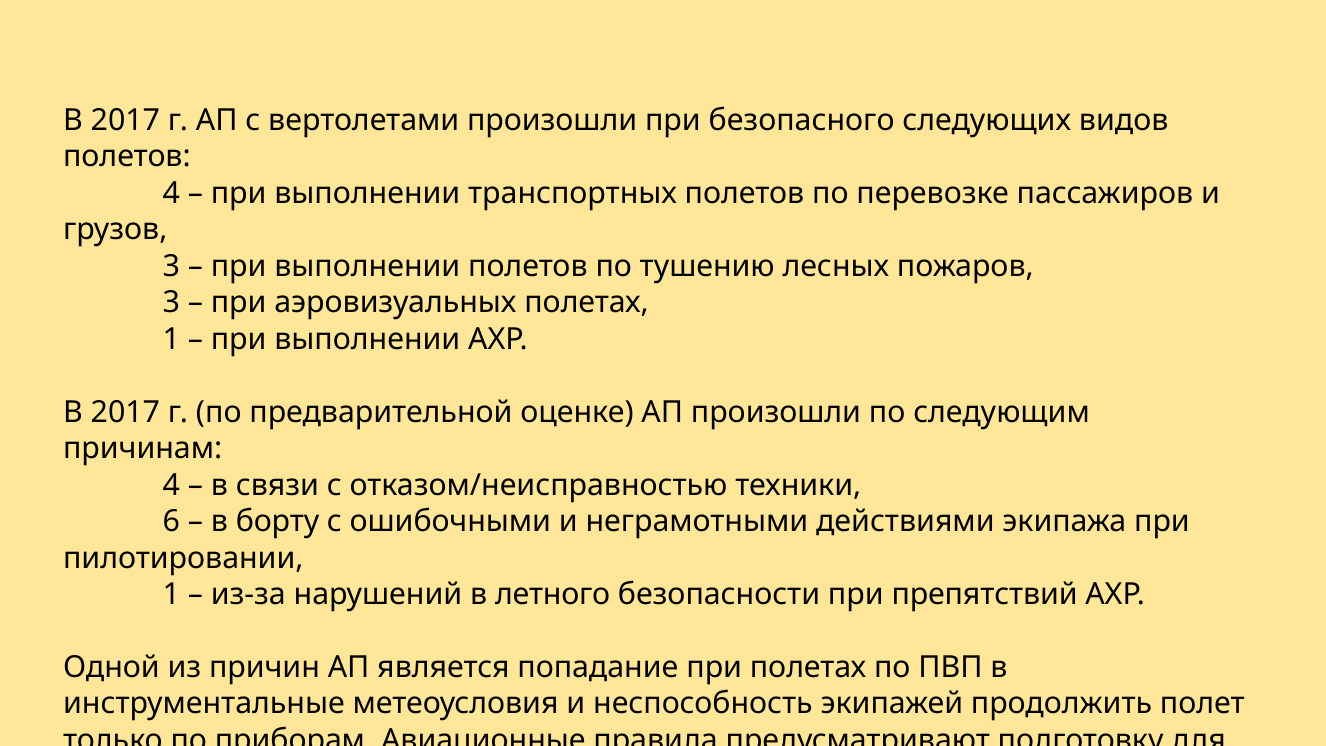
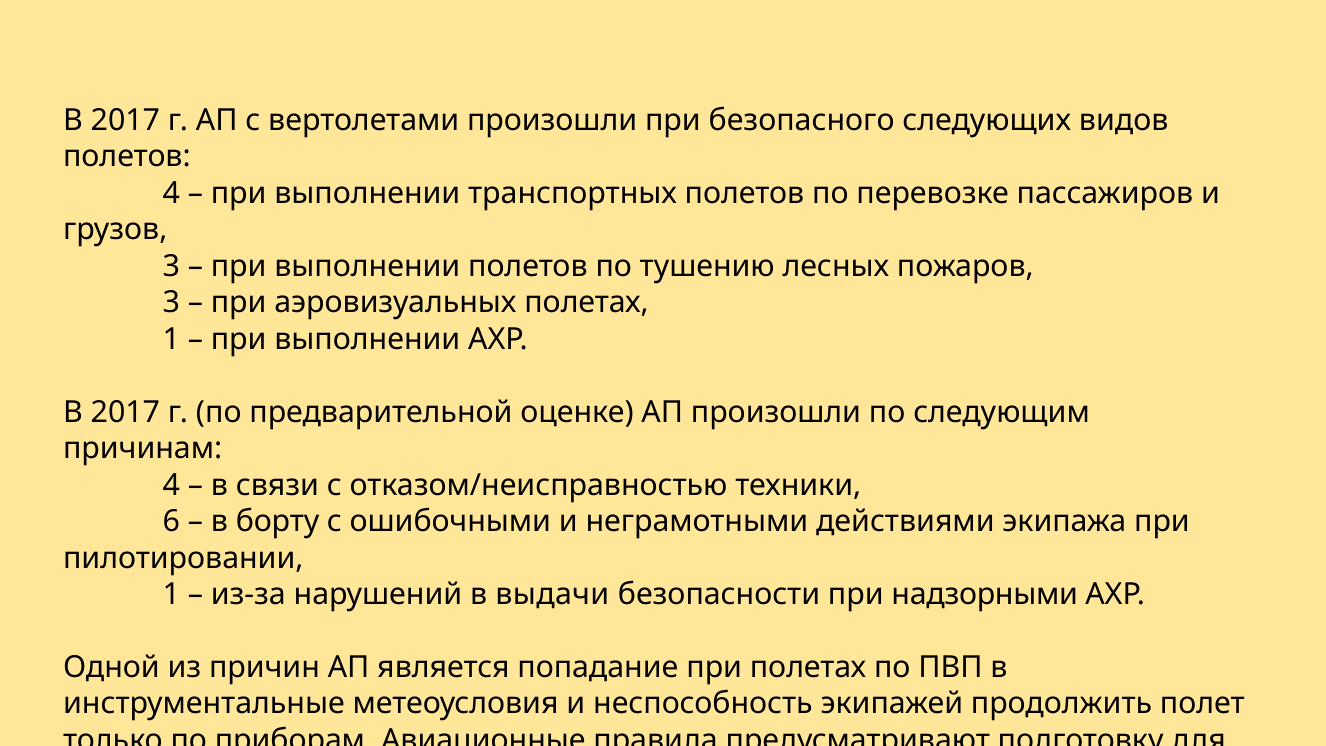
летного: летного -> выдачи (552, 594)
препятствий: препятствий -> надзорными (985, 594)
